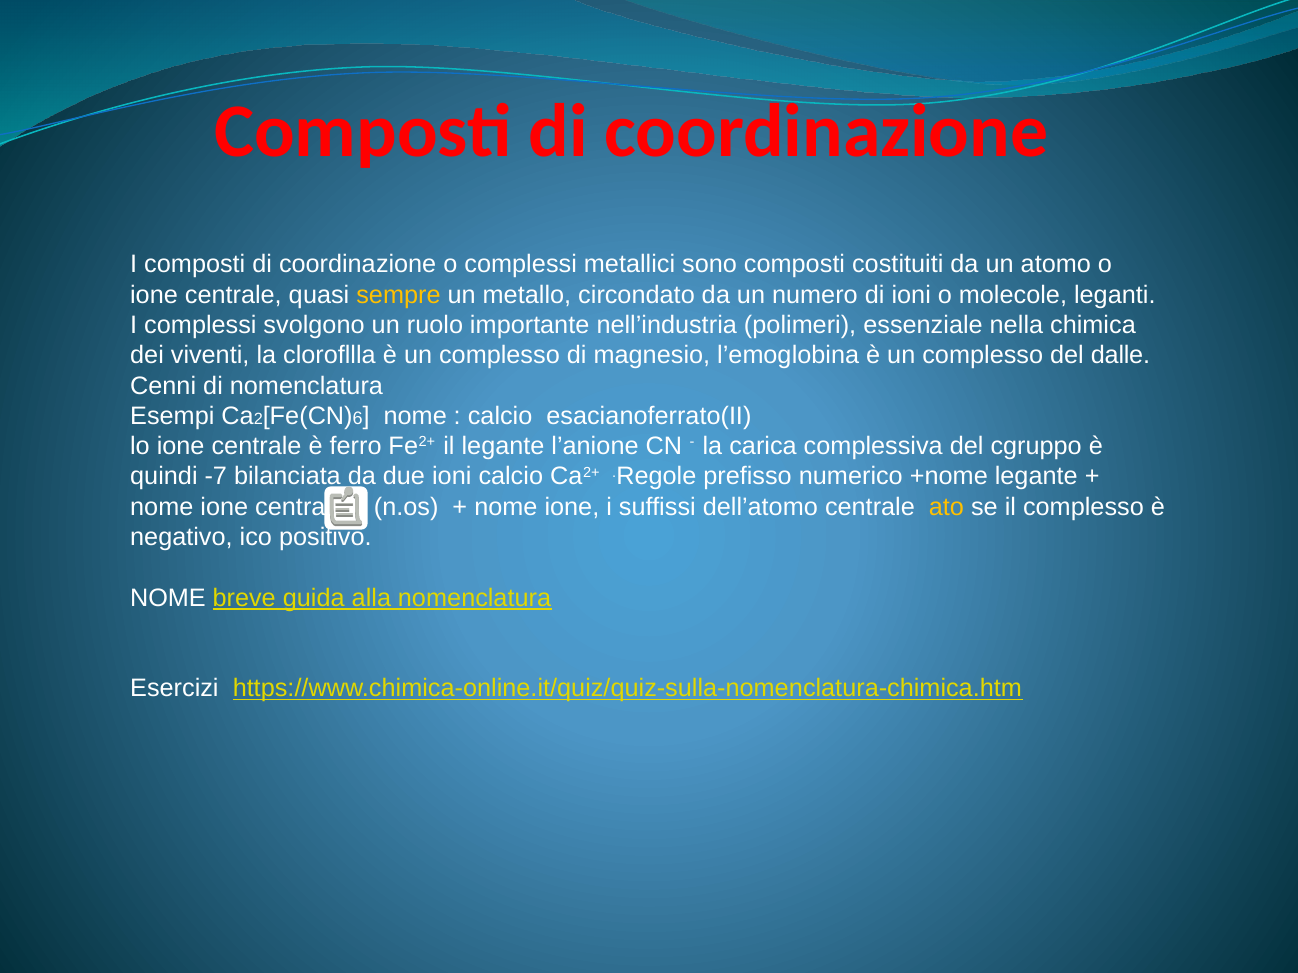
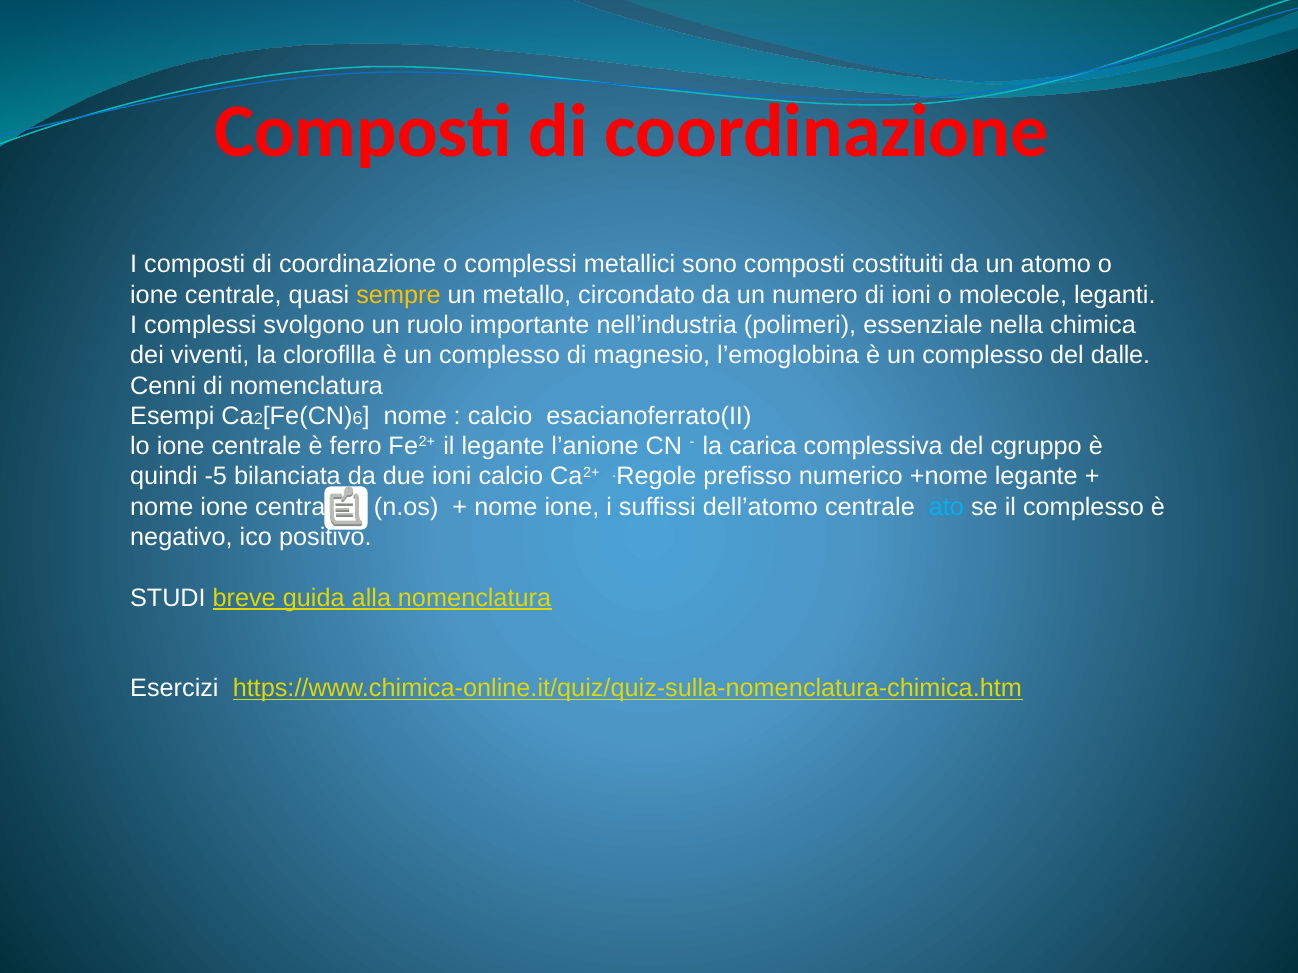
-7: -7 -> -5 (216, 477)
ato colour: yellow -> light blue (946, 507)
NOME: NOME -> STUDI (168, 598)
